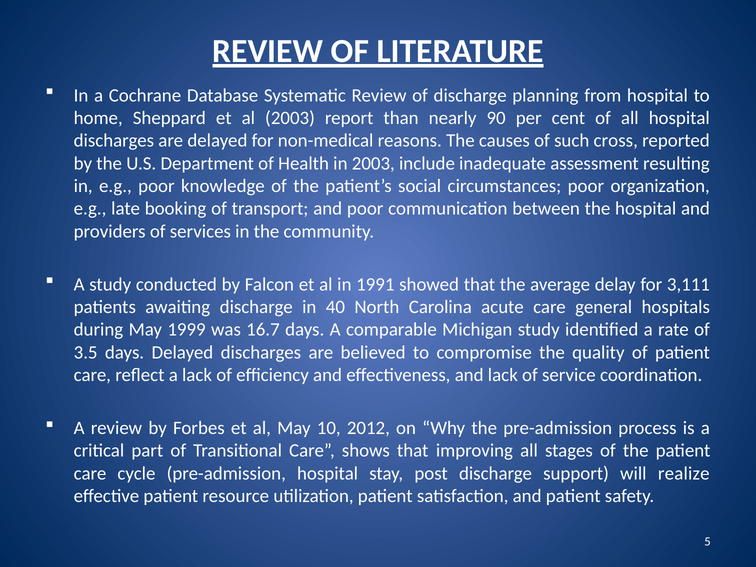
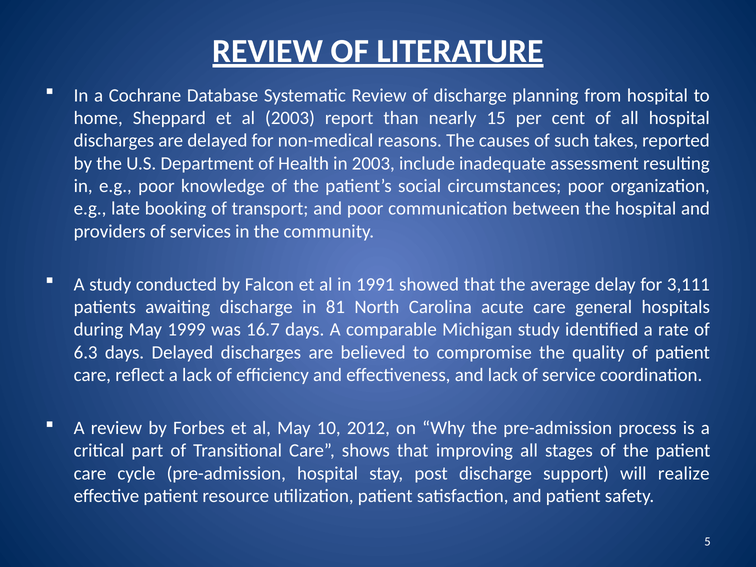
90: 90 -> 15 (496, 118)
cross: cross -> takes (616, 141)
40: 40 -> 81 (335, 307)
3.5: 3.5 -> 6.3 (86, 352)
